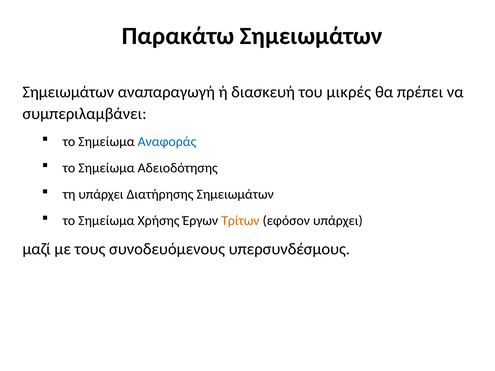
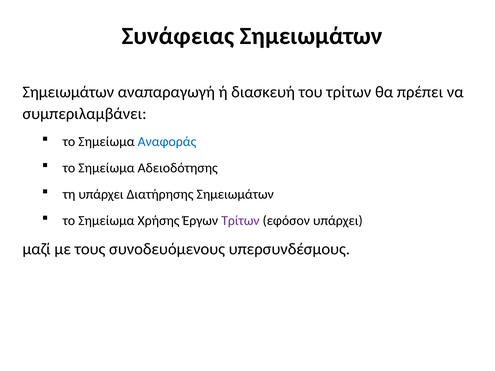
Παρακάτω: Παρακάτω -> Συνάφειας (178, 36)
του μικρές: μικρές -> τρίτων (349, 92)
Τρίτων colour: orange -> purple (240, 221)
